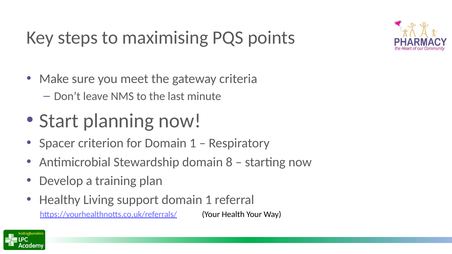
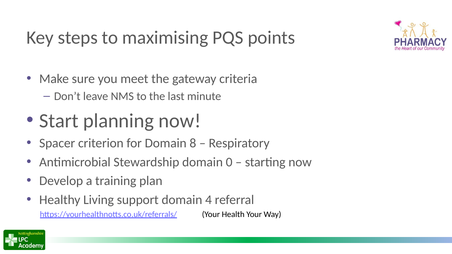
for Domain 1: 1 -> 8 (193, 143)
8: 8 -> 0 (229, 162)
support domain 1: 1 -> 4 (209, 200)
